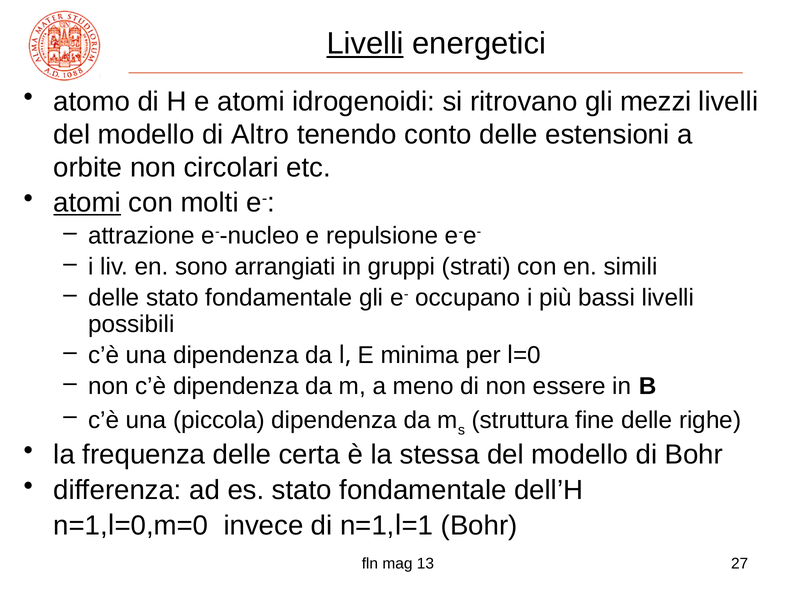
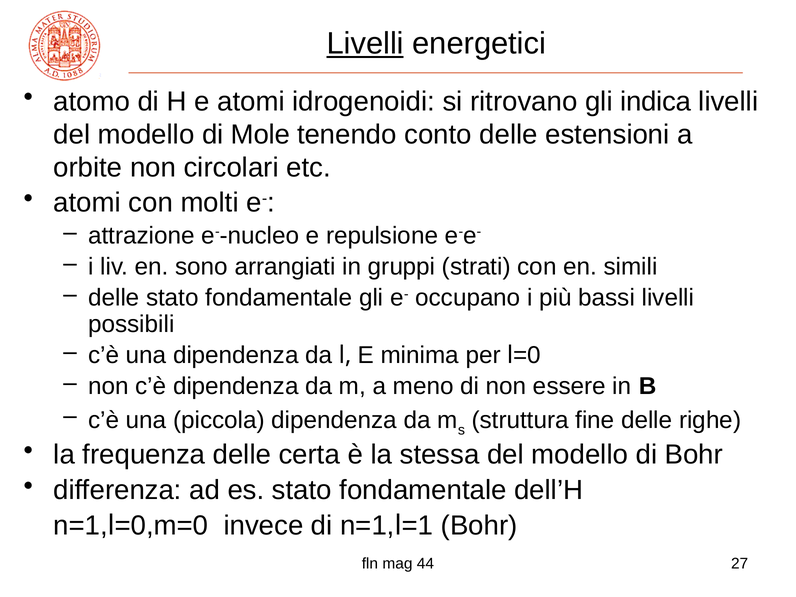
mezzi: mezzi -> indica (656, 102)
Altro: Altro -> Mole (260, 135)
atomi underline: present -> none (87, 203)
13: 13 -> 44 (425, 564)
